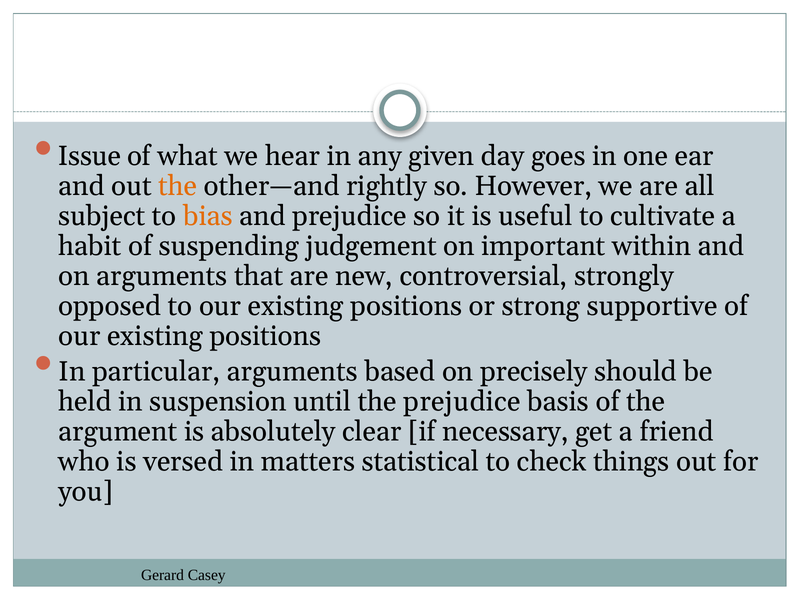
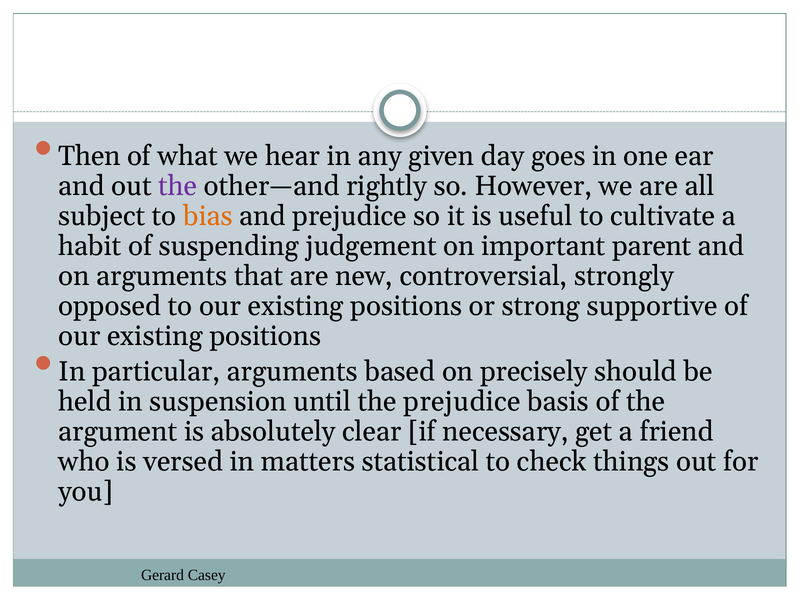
Issue: Issue -> Then (89, 156)
the colour: orange -> purple (178, 186)
within: within -> parent (652, 246)
